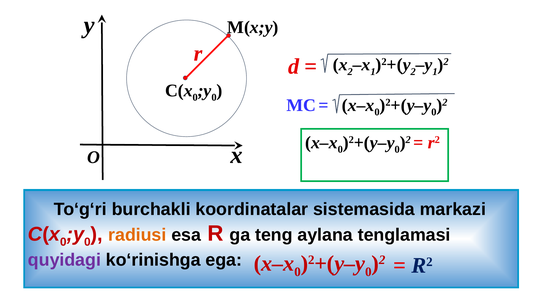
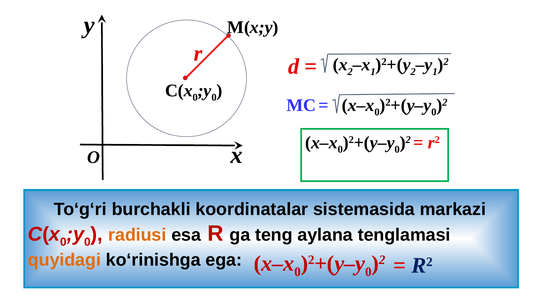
quyidagi colour: purple -> orange (64, 260)
